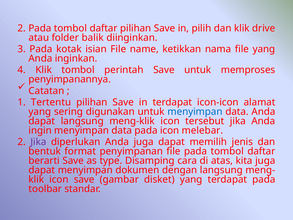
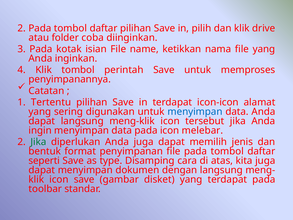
balik: balik -> coba (93, 38)
Jika colour: purple -> green (38, 142)
berarti: berarti -> seperti (44, 161)
